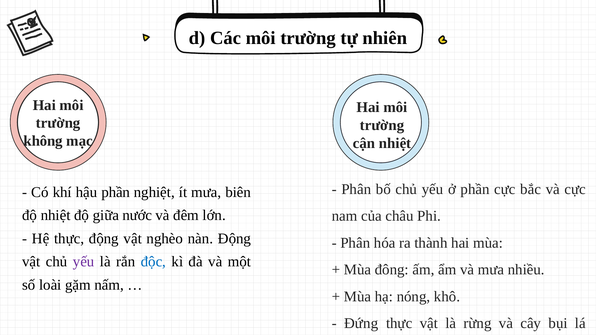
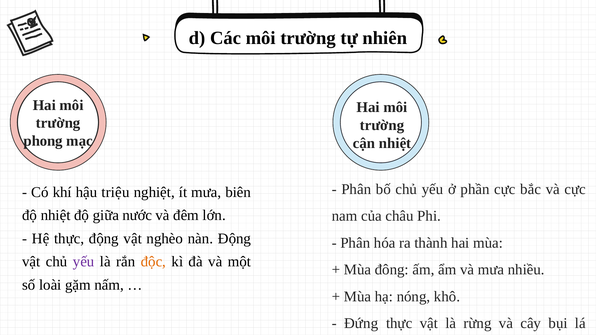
không: không -> phong (43, 141)
hậu phần: phần -> triệu (116, 192)
độc colour: blue -> orange (153, 262)
